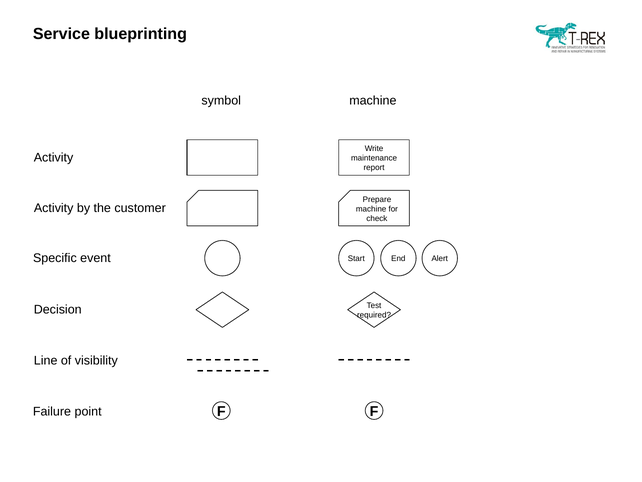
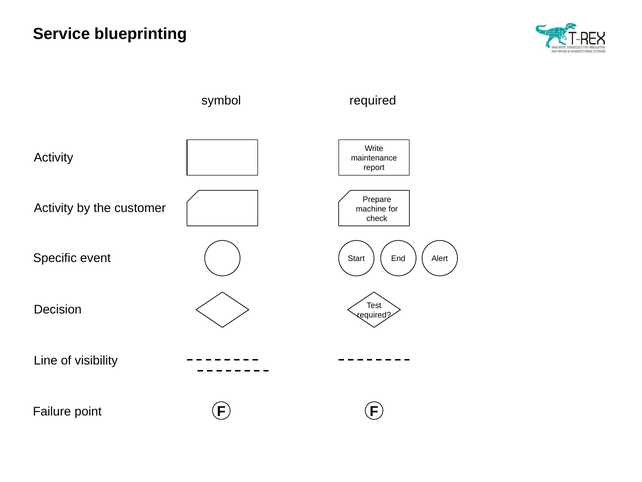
symbol machine: machine -> required (373, 101)
